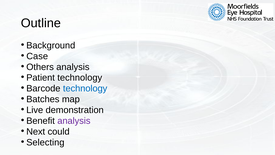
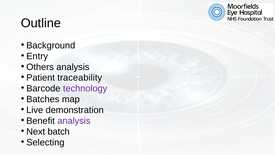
Case: Case -> Entry (37, 56)
Patient technology: technology -> traceability (80, 78)
technology colour: blue -> purple (85, 88)
could: could -> batch (59, 131)
